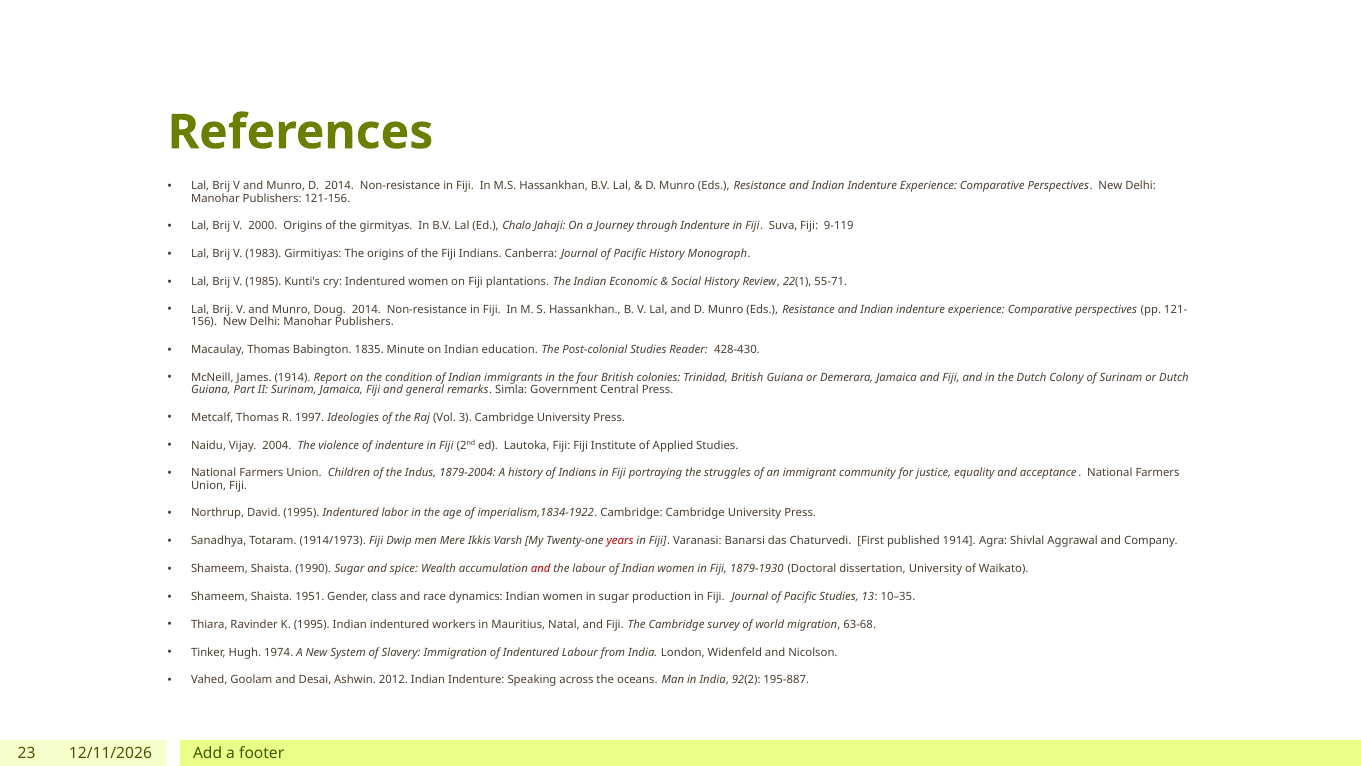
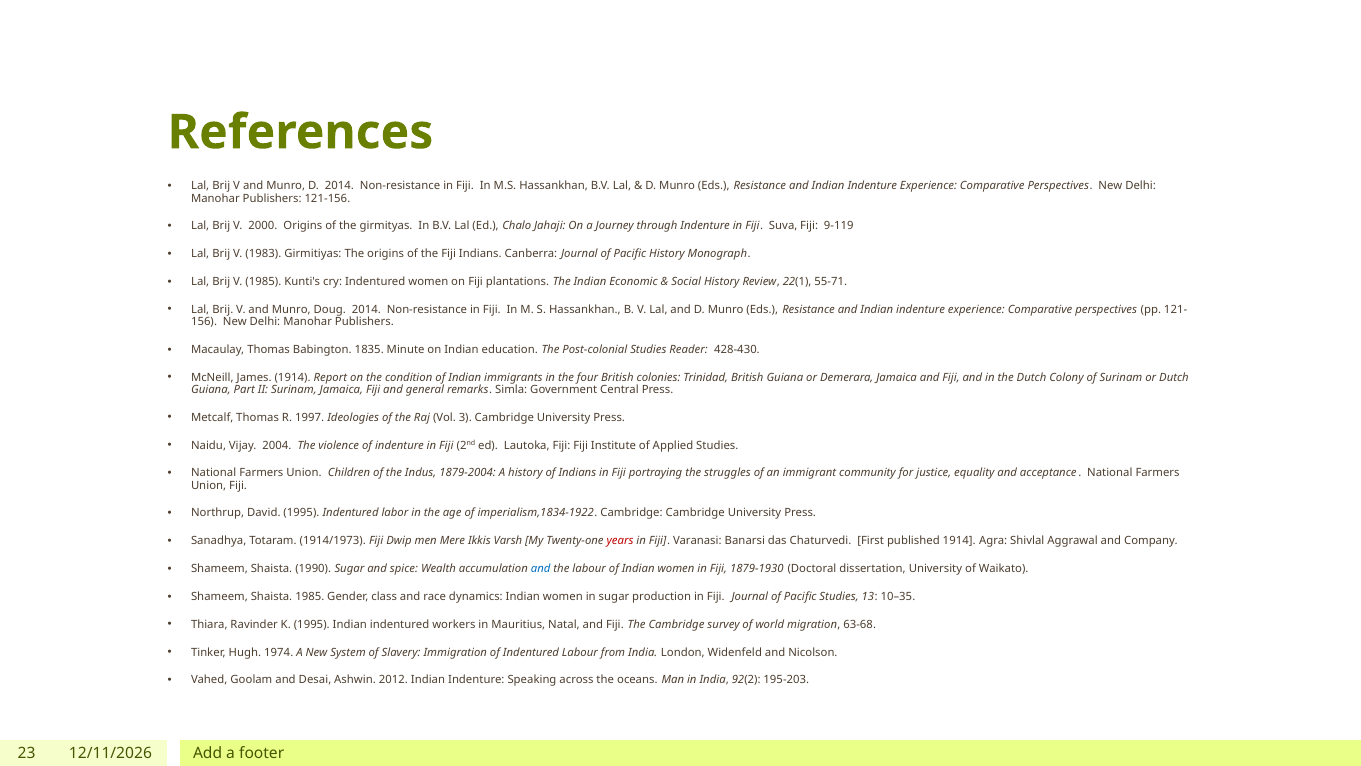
and colour: red -> blue (541, 569)
Shaista 1951: 1951 -> 1985 (310, 596)
195-887: 195-887 -> 195-203 (786, 680)
